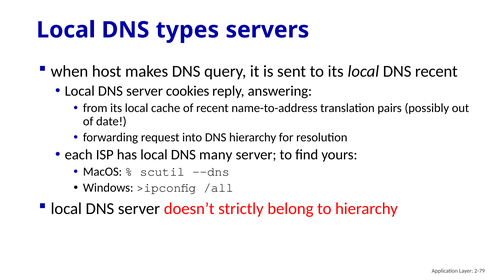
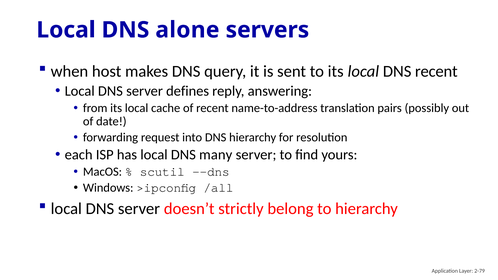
types: types -> alone (187, 30)
cookies: cookies -> defines (188, 91)
